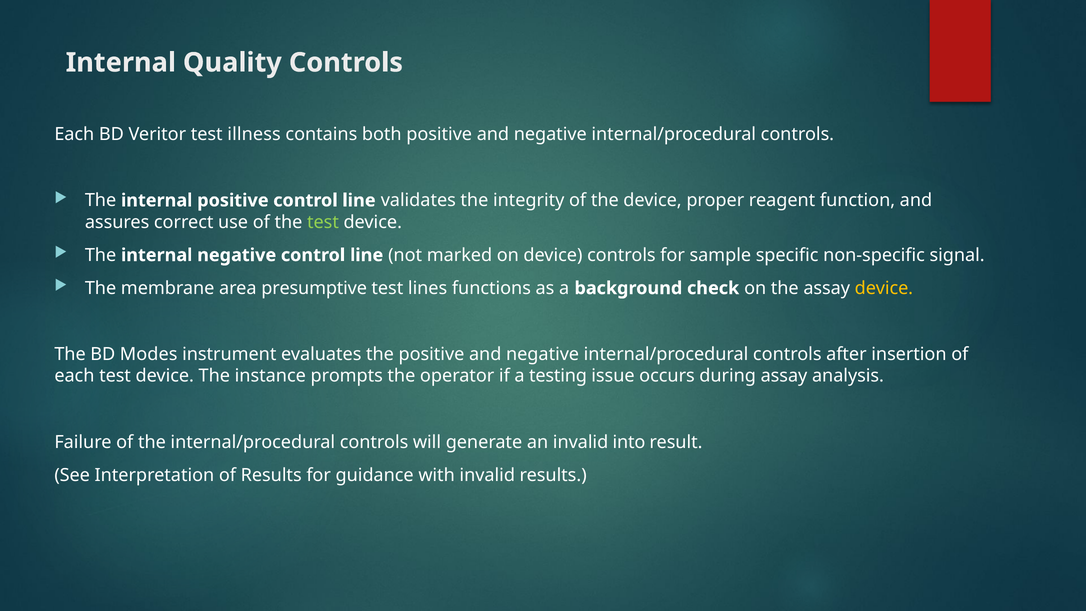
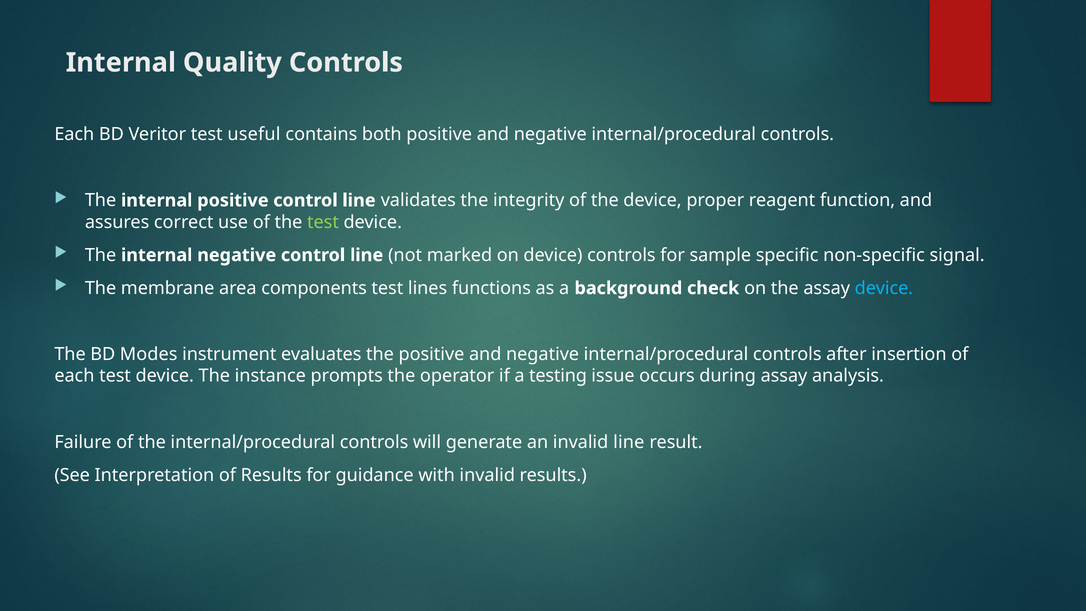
illness: illness -> useful (254, 134)
presumptive: presumptive -> components (314, 288)
device colour: yellow -> light blue (884, 288)
invalid into: into -> line (629, 442)
